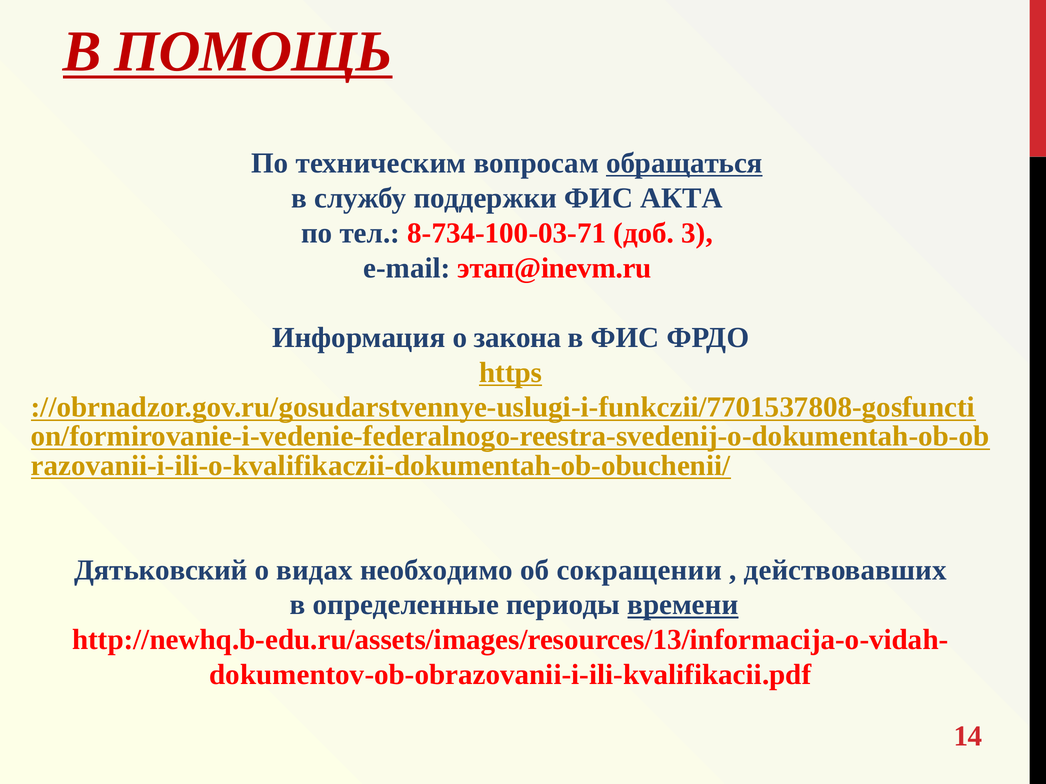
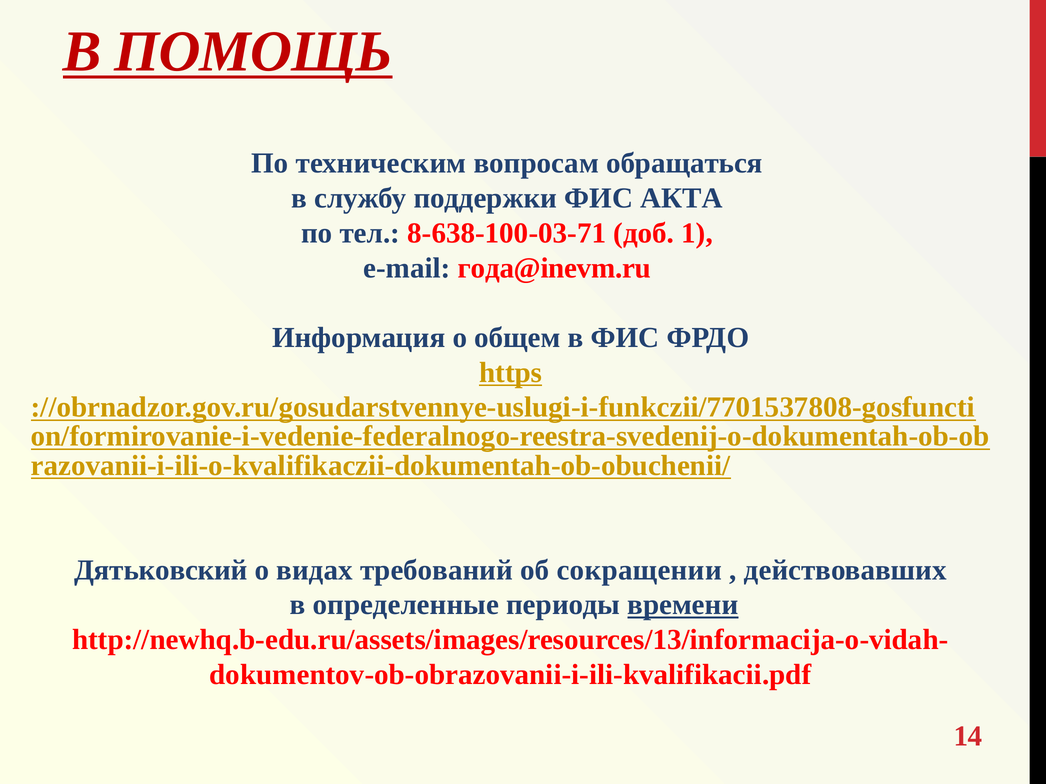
обращаться underline: present -> none (684, 163)
8-734-100-03-71: 8-734-100-03-71 -> 8-638-100-03-71 (507, 233)
3: 3 -> 1 (697, 233)
этап@inevm.ru: этап@inevm.ru -> года@inevm.ru (554, 268)
закона: закона -> общем (517, 338)
необходимо: необходимо -> требований (436, 570)
